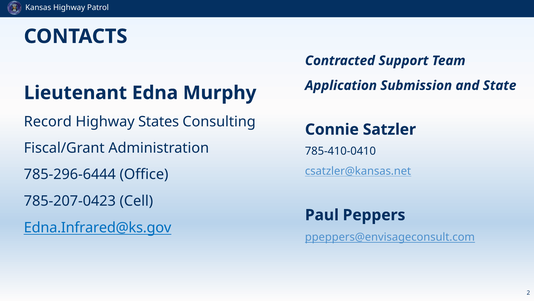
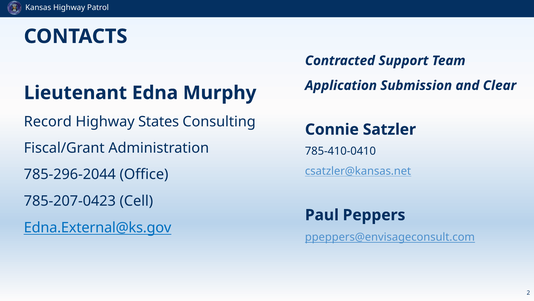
State: State -> Clear (500, 85)
785-296-6444: 785-296-6444 -> 785-296-2044 (70, 174)
Edna.Infrared@ks.gov: Edna.Infrared@ks.gov -> Edna.External@ks.gov (98, 227)
